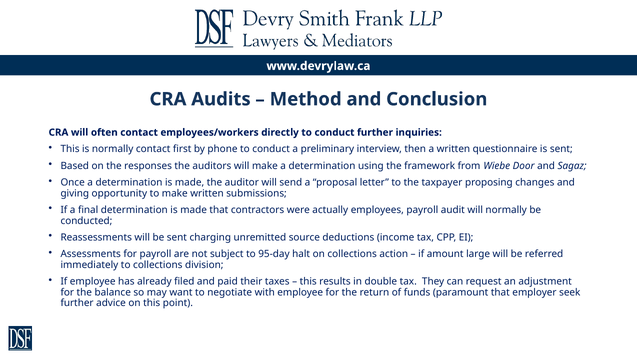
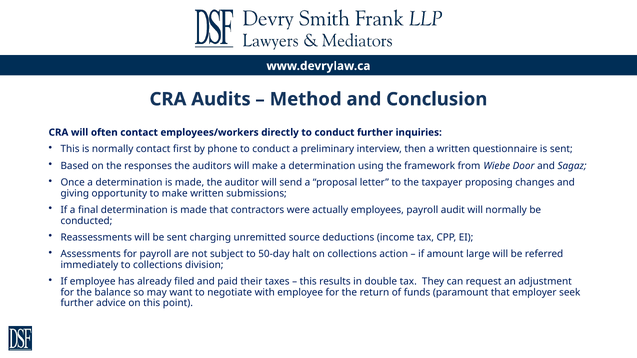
95-day: 95-day -> 50-day (274, 254)
